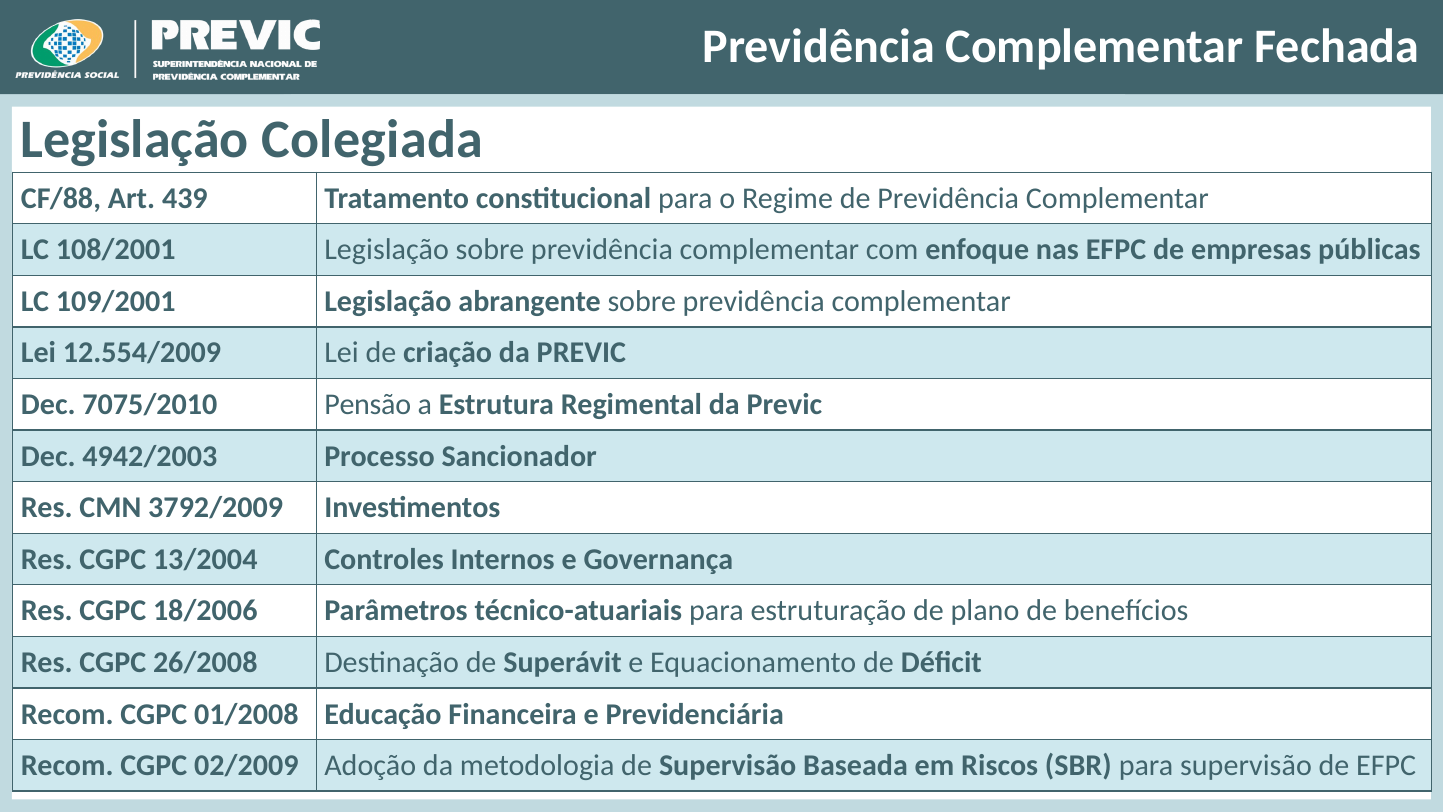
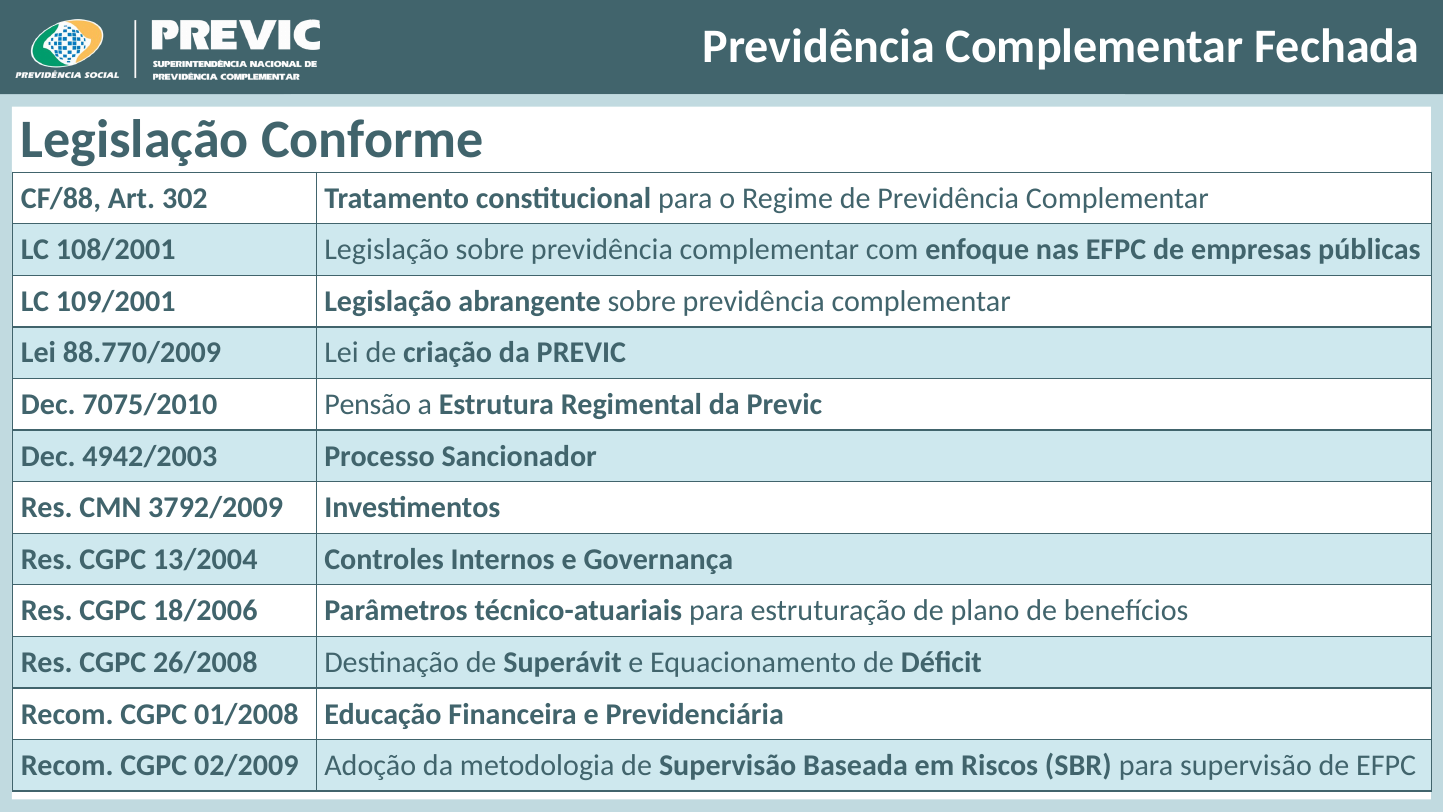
Colegiada: Colegiada -> Conforme (372, 140)
439: 439 -> 302 (185, 198)
12.554/2009: 12.554/2009 -> 88.770/2009 (142, 353)
